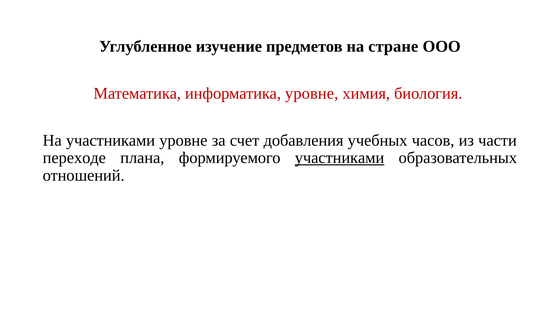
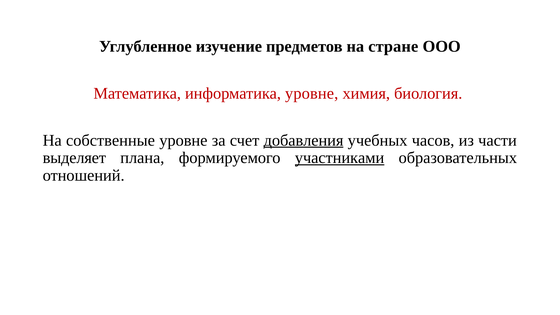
На участниками: участниками -> собственные (110, 140)
добавления underline: none -> present (304, 140)
переходе: переходе -> выделяет (74, 158)
